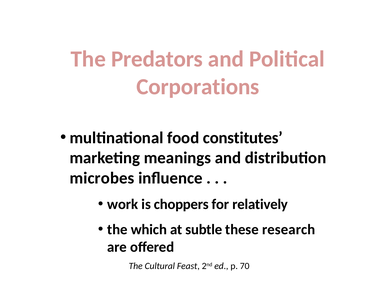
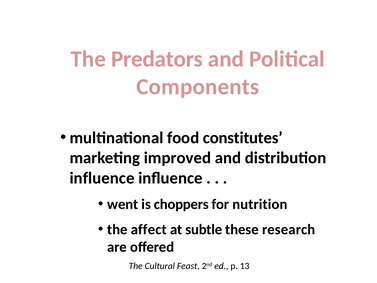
Corporations: Corporations -> Components (198, 87)
meanings: meanings -> improved (177, 158)
microbes: microbes -> influence (102, 178)
work: work -> went (123, 204)
relatively: relatively -> nutrition (260, 204)
which: which -> affect (149, 229)
70: 70 -> 13 (245, 266)
